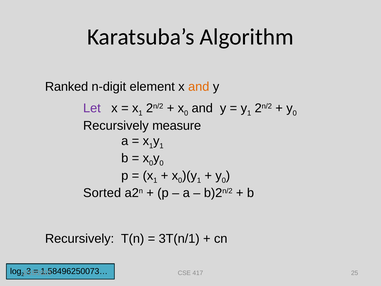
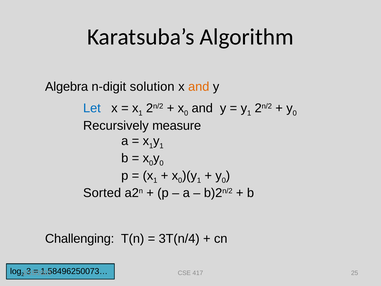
Ranked: Ranked -> Algebra (67, 87)
element: element -> solution (152, 87)
Let colour: purple -> blue (92, 108)
Recursively: Recursively -> Challenging (80, 238)
3T(n/1: 3T(n/1 -> 3T(n/4 (179, 238)
